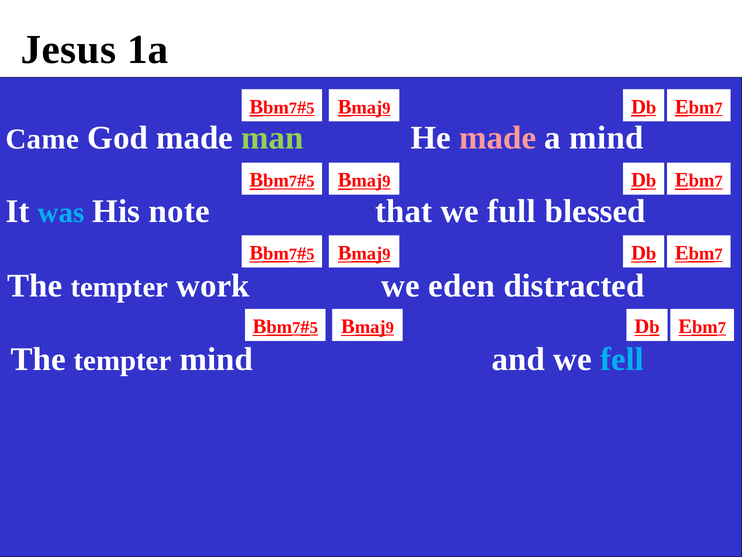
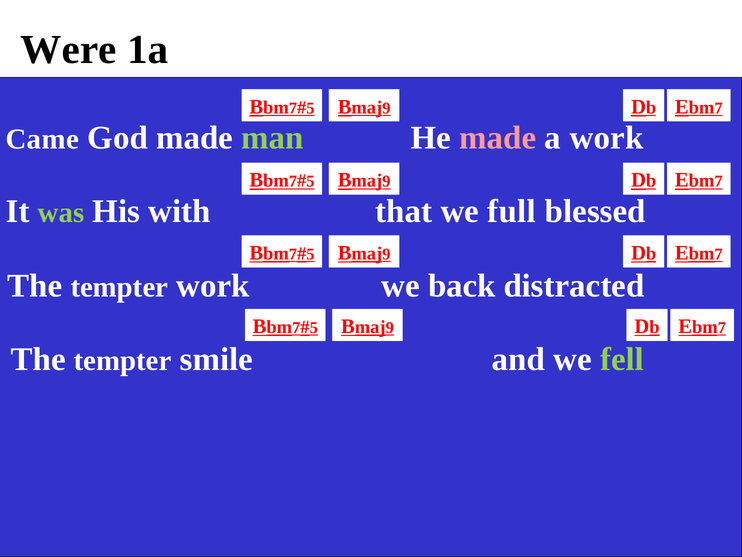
Jesus: Jesus -> Were (68, 50)
a mind: mind -> work (607, 138)
was colour: light blue -> light green (61, 213)
note: note -> with (180, 211)
eden: eden -> back (462, 285)
tempter mind: mind -> smile (216, 359)
fell colour: light blue -> light green (622, 359)
